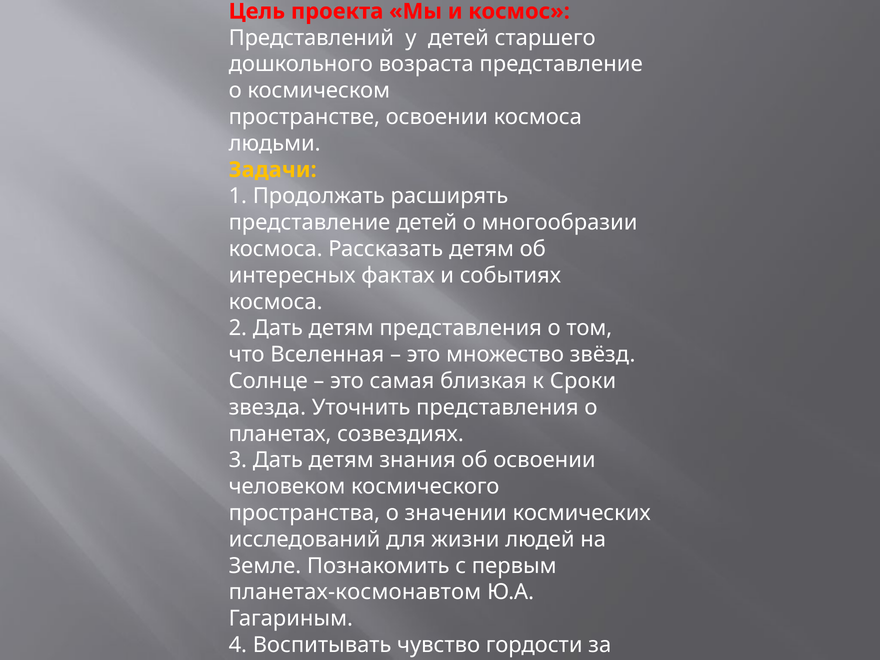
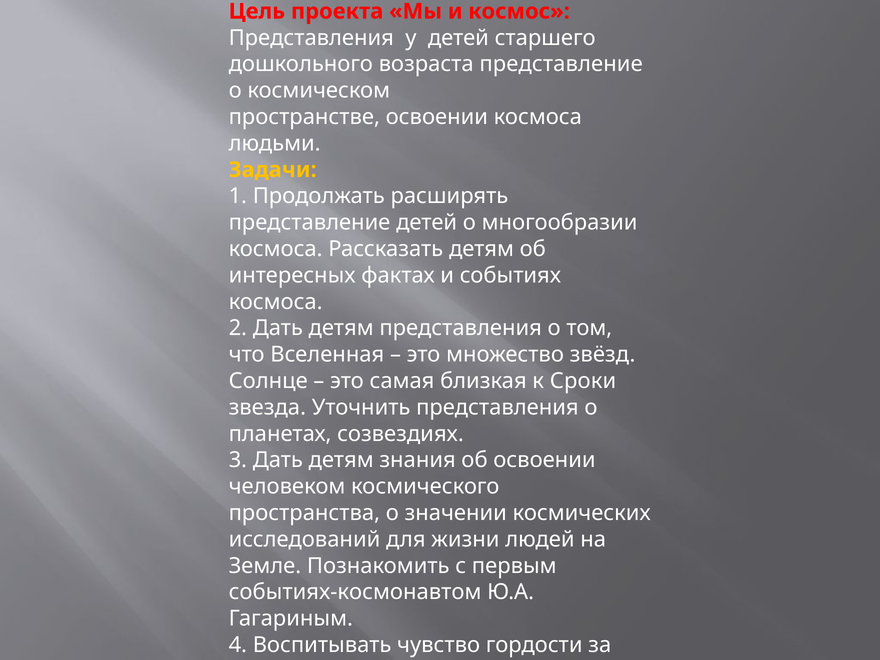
Представлений: Представлений -> Представления (311, 38)
планетах-космонавтом: планетах-космонавтом -> событиях-космонавтом (355, 592)
